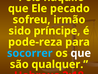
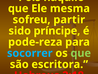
pecado: pecado -> mesma (70, 8)
irmão: irmão -> partir (69, 20)
que colour: white -> light green (81, 53)
qualquer: qualquer -> escritora (60, 64)
